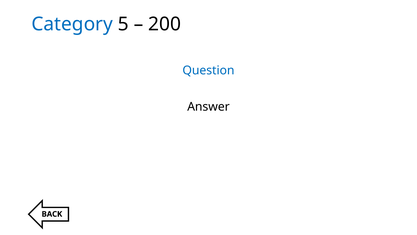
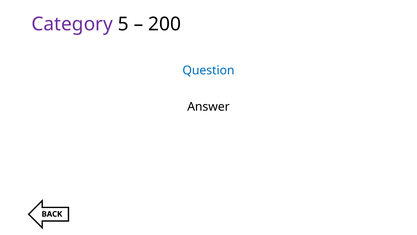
Category colour: blue -> purple (72, 24)
